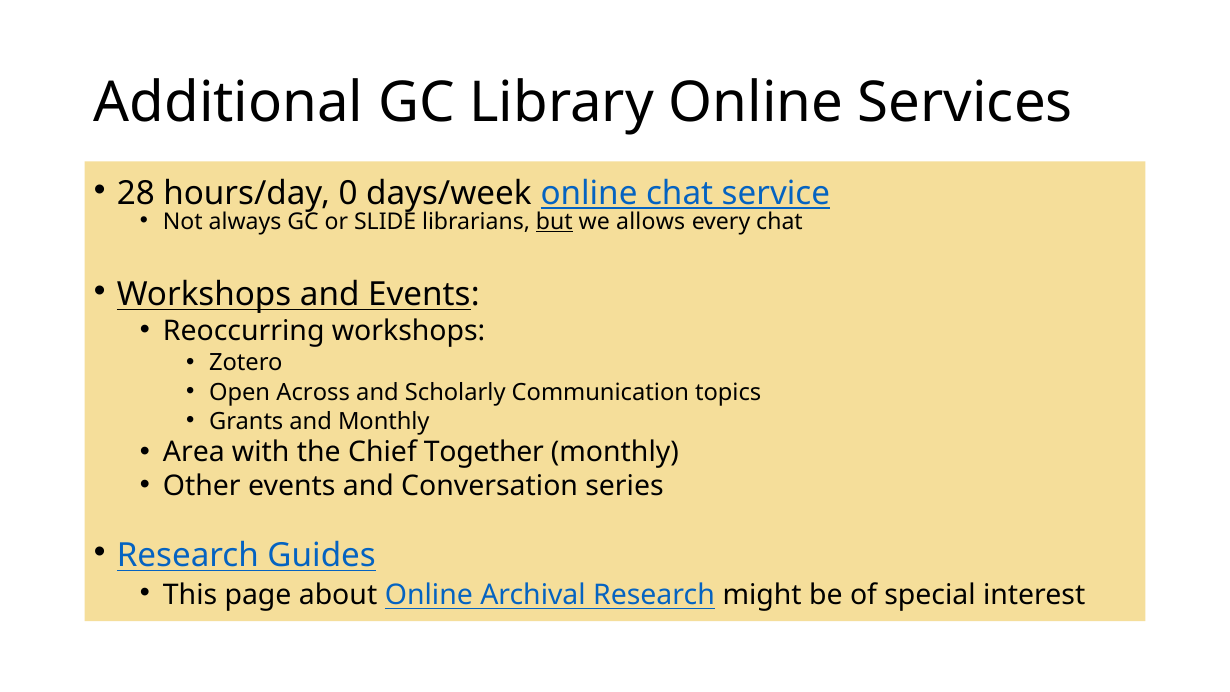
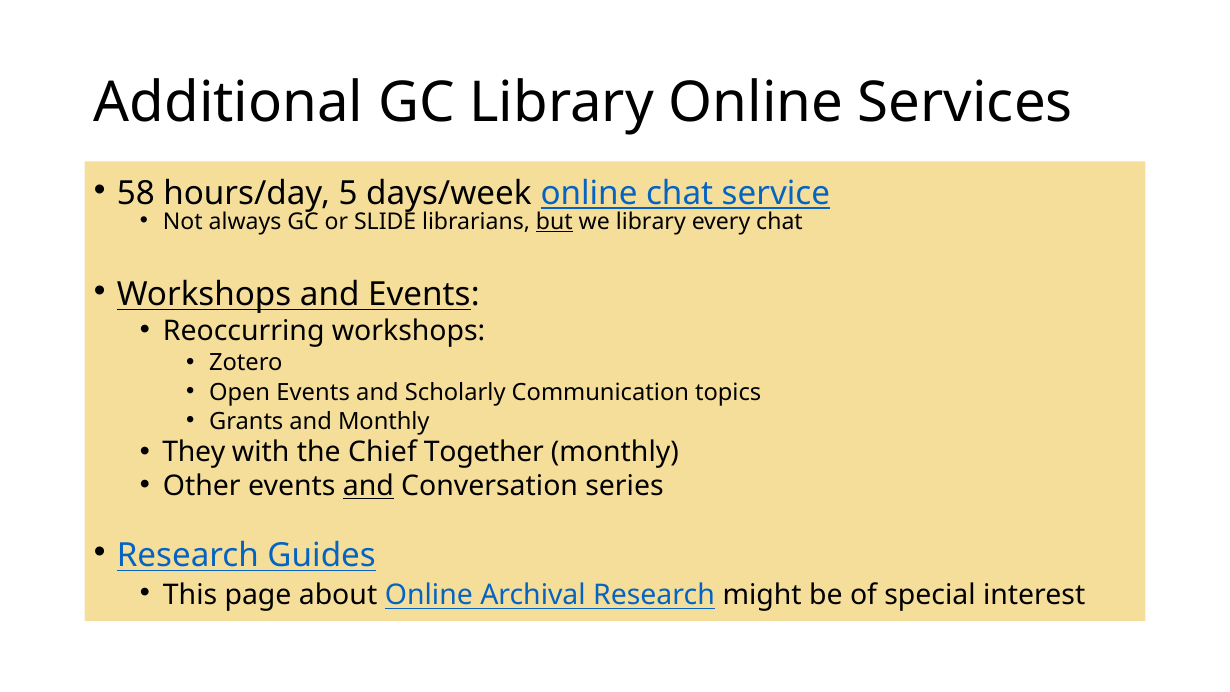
28: 28 -> 58 (136, 193)
0: 0 -> 5 (348, 193)
we allows: allows -> library (651, 221)
Open Across: Across -> Events (313, 392)
Area: Area -> They (194, 453)
and underline: none -> present (368, 486)
